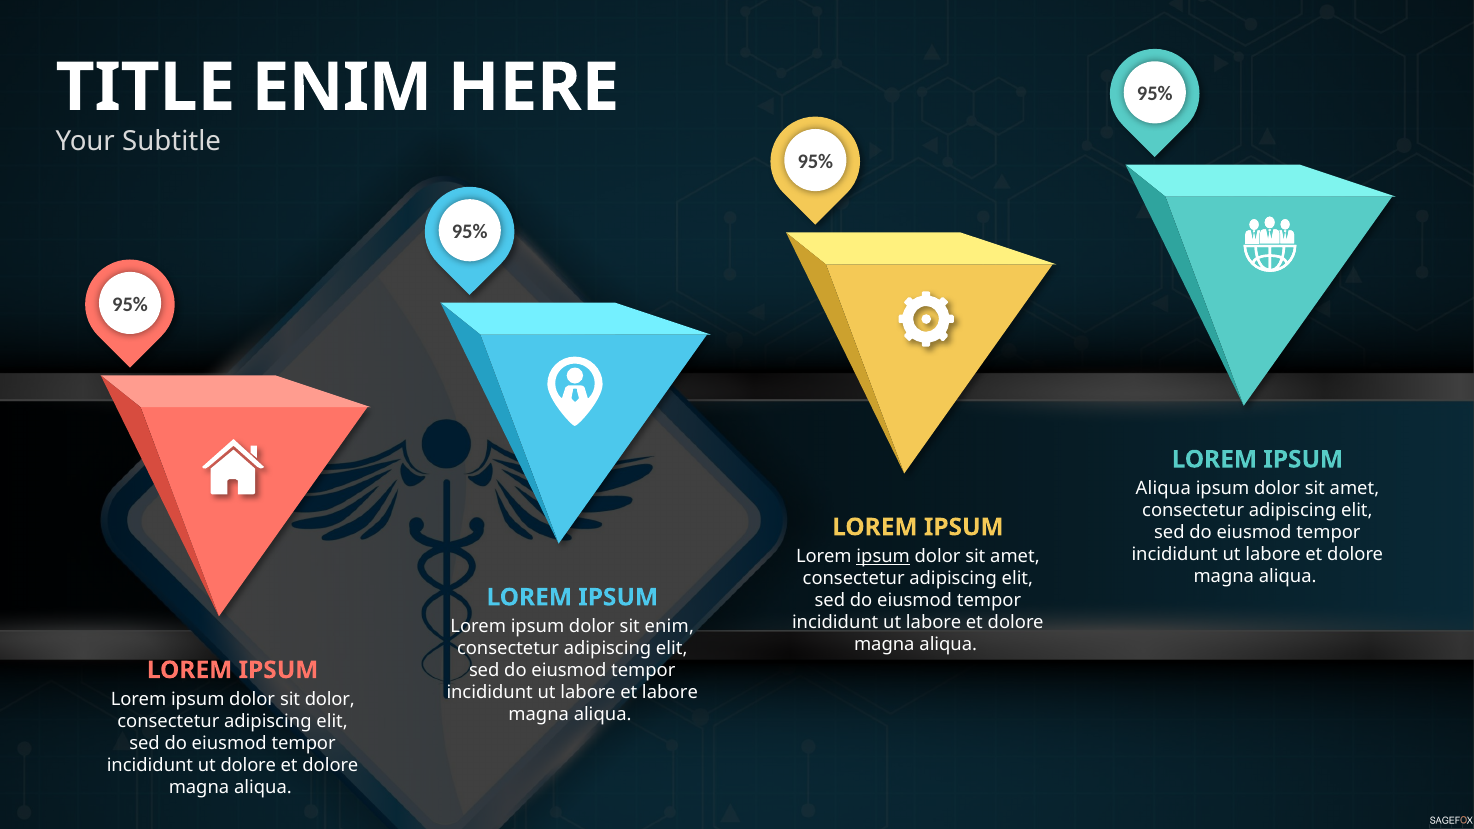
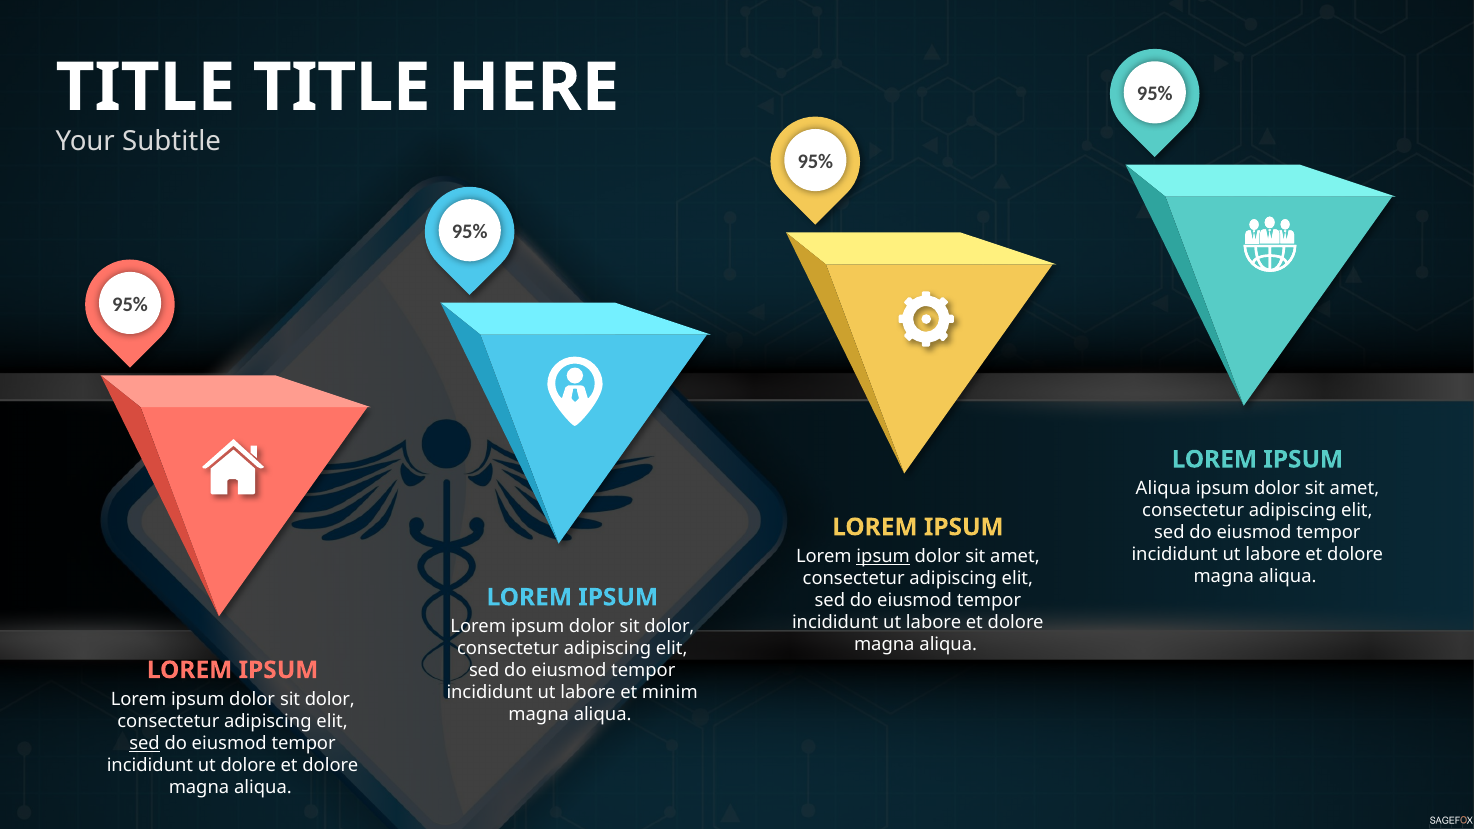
ENIM: ENIM -> TITLE (342, 87)
enim: enim -> dolor (669, 626)
et labore: labore -> minim (670, 693)
sed underline: none -> present (145, 743)
